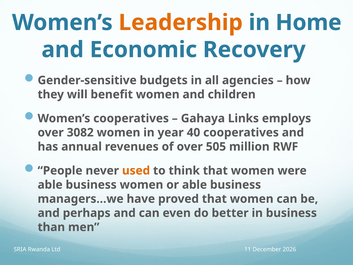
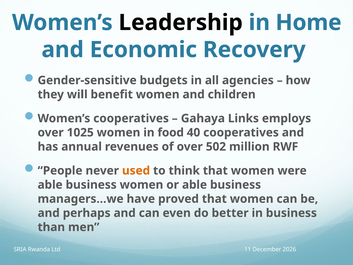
Leadership colour: orange -> black (181, 23)
3082: 3082 -> 1025 (80, 132)
year: year -> food (171, 132)
505: 505 -> 502 (216, 147)
